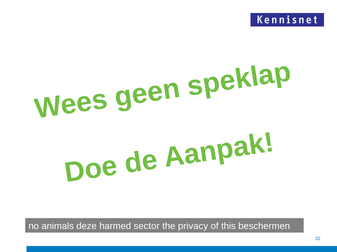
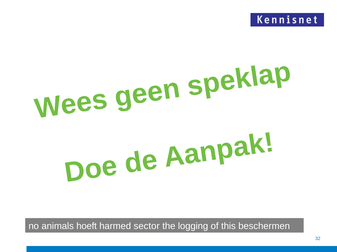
deze: deze -> hoeft (87, 227)
privacy: privacy -> logging (193, 227)
